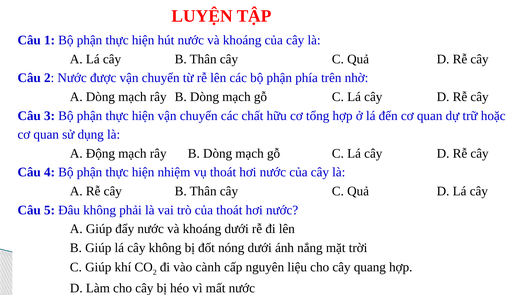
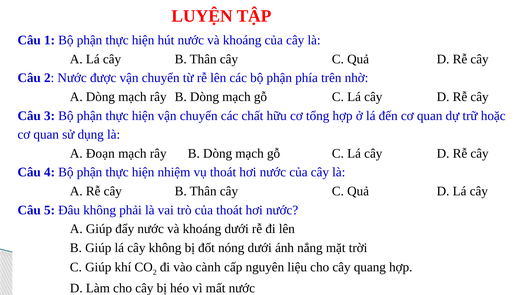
Động: Động -> Đoạn (100, 153)
